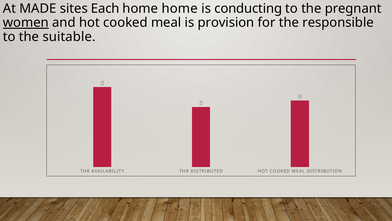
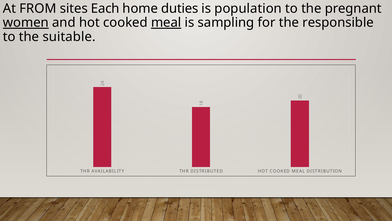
MADE: MADE -> FROM (38, 8)
home home: home -> duties (180, 8)
conducting: conducting -> population (248, 8)
meal underline: none -> present (166, 23)
provision: provision -> sampling (226, 23)
